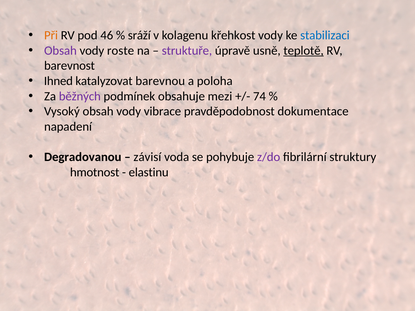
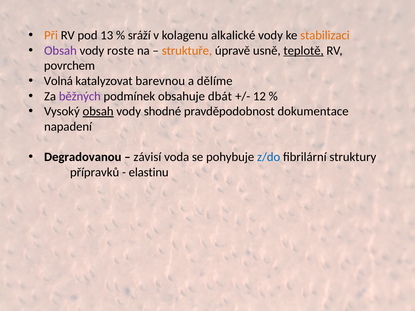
46: 46 -> 13 (107, 35)
křehkost: křehkost -> alkalické (233, 35)
stabilizaci colour: blue -> orange (325, 35)
struktuře colour: purple -> orange (187, 51)
barevnost: barevnost -> povrchem (69, 66)
Ihned: Ihned -> Volná (58, 81)
poloha: poloha -> dělíme (215, 81)
mezi: mezi -> dbát (220, 96)
74: 74 -> 12 (259, 96)
obsah underline: none -> present (98, 111)
vibrace: vibrace -> shodné (163, 111)
z/do colour: purple -> blue (269, 157)
hmotnost: hmotnost -> přípravků (95, 172)
